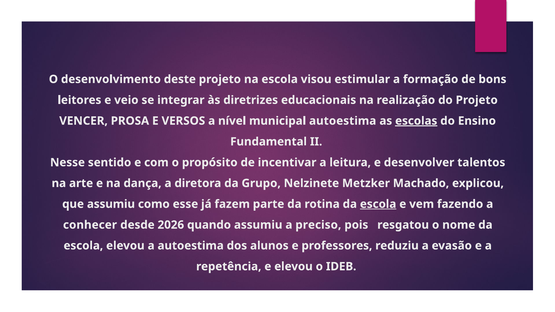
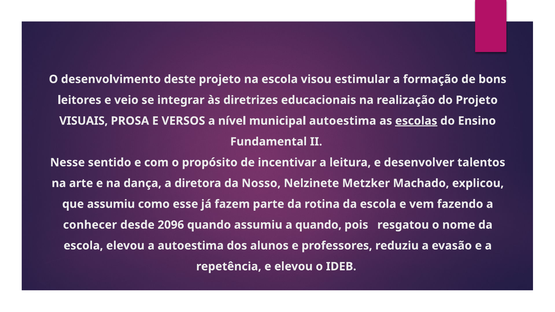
VENCER: VENCER -> VISUAIS (84, 121)
Grupo: Grupo -> Nosso (261, 183)
escola underline: present -> none (378, 204)
2026: 2026 -> 2096 (171, 225)
a preciso: preciso -> quando (318, 225)
